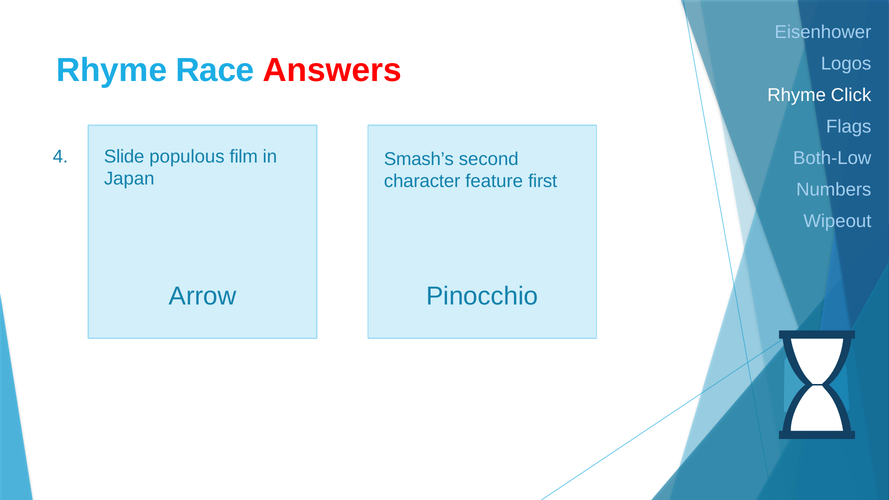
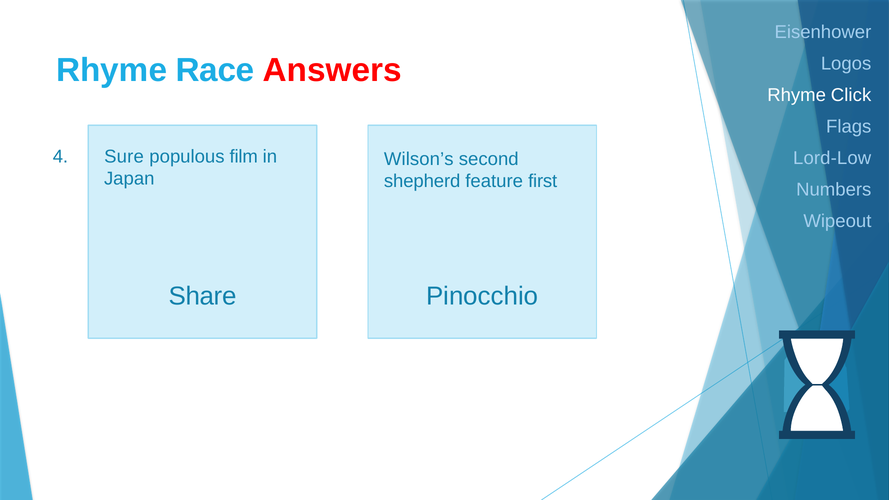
Slide: Slide -> Sure (124, 156)
Both-Low: Both-Low -> Lord-Low (832, 158)
Smash’s: Smash’s -> Wilson’s (419, 159)
character: character -> shepherd (422, 181)
Arrow: Arrow -> Share (203, 296)
